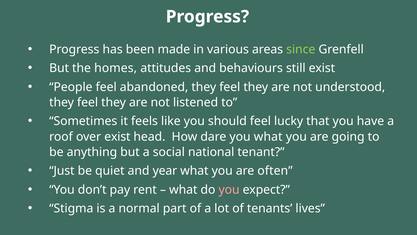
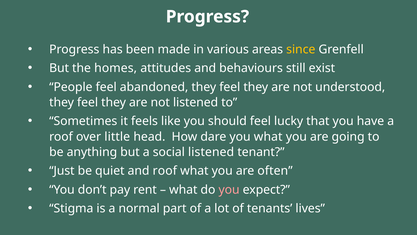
since colour: light green -> yellow (301, 49)
over exist: exist -> little (117, 136)
social national: national -> listened (211, 152)
and year: year -> roof (165, 171)
